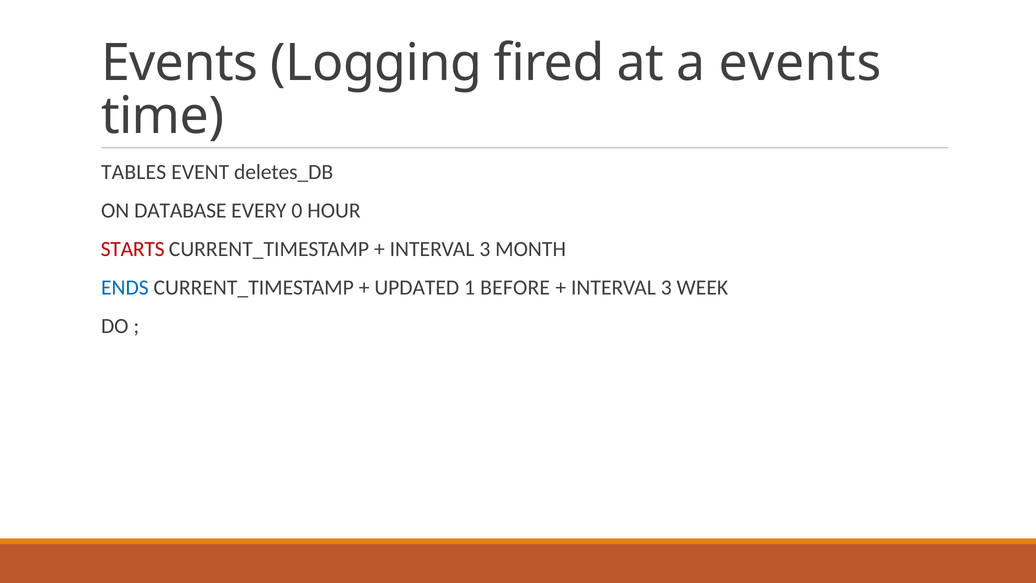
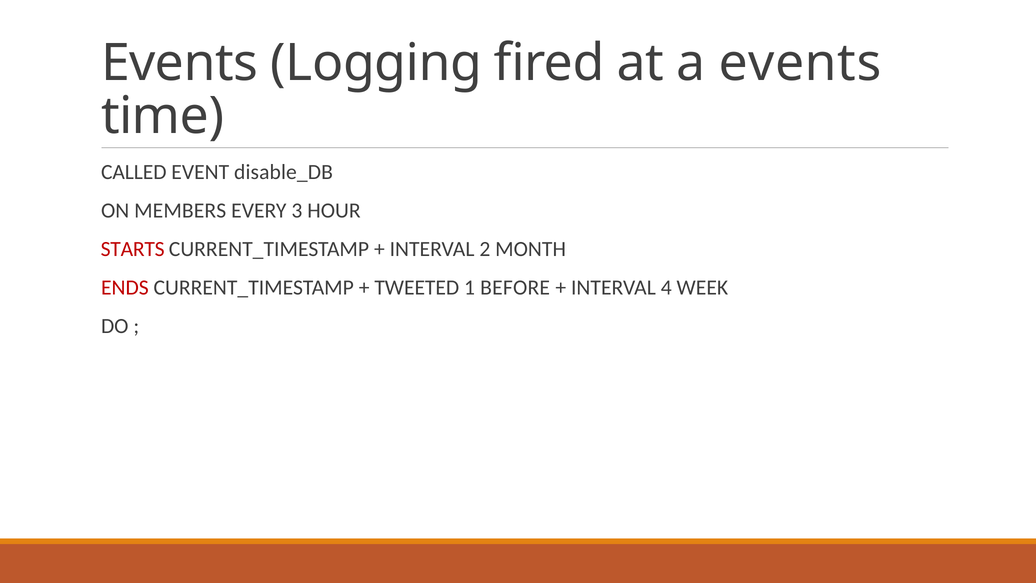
TABLES: TABLES -> CALLED (134, 172)
deletes_DB: deletes_DB -> disable_DB (284, 172)
DATABASE: DATABASE -> MEMBERS (180, 211)
0: 0 -> 3 (297, 211)
3: 3 -> 2 (485, 249)
ENDS colour: blue -> red (125, 288)
UPDATED: UPDATED -> TWEETED (417, 288)
3: 3 -> 4 (666, 288)
